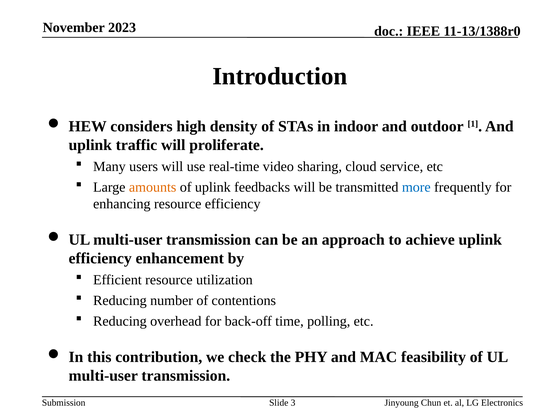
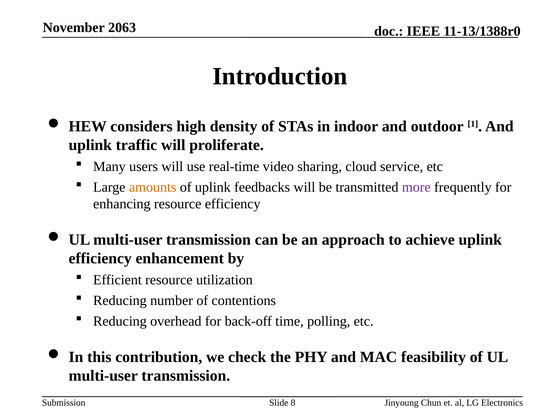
2023: 2023 -> 2063 (122, 28)
more colour: blue -> purple (416, 187)
3: 3 -> 8 (293, 403)
